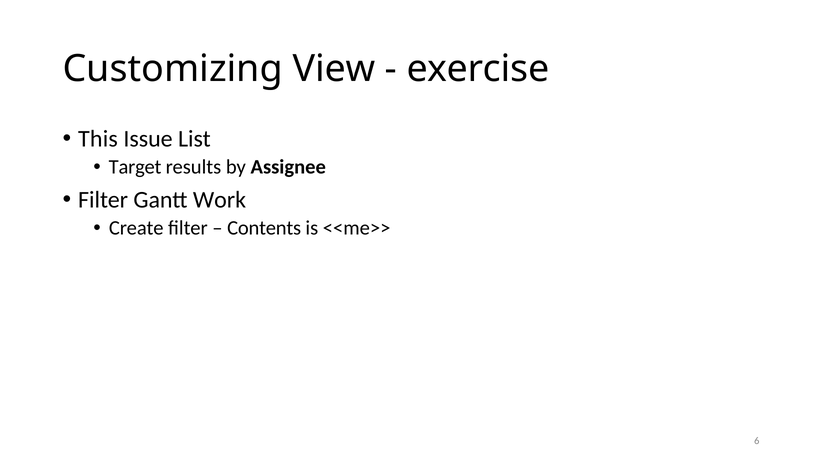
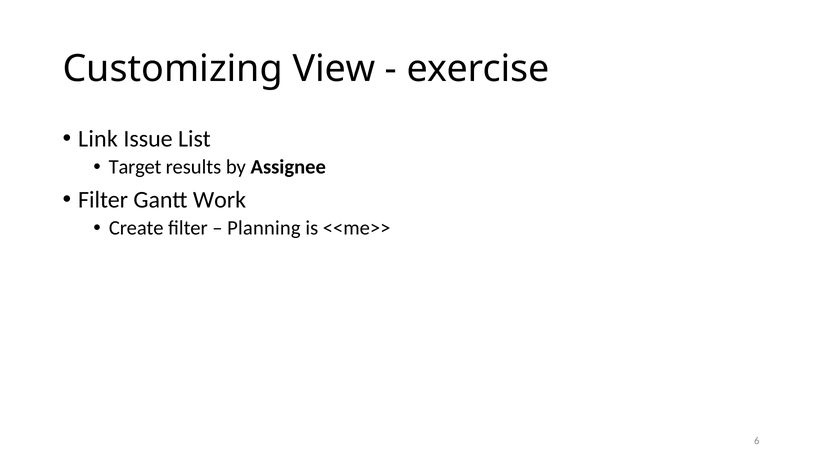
This: This -> Link (98, 139)
Contents: Contents -> Planning (264, 228)
